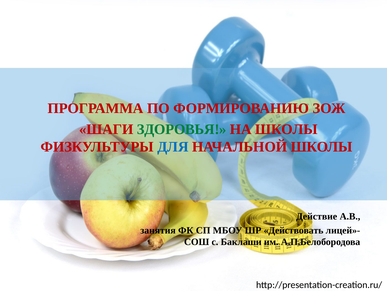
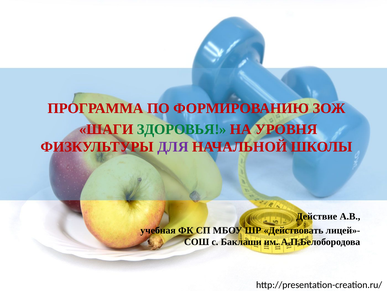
НА ШКОЛЫ: ШКОЛЫ -> УРОВНЯ (286, 129)
ДЛЯ colour: blue -> purple (173, 146)
занятия: занятия -> учебная (158, 230)
